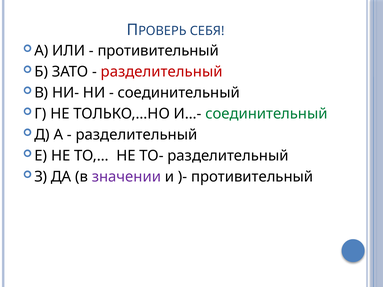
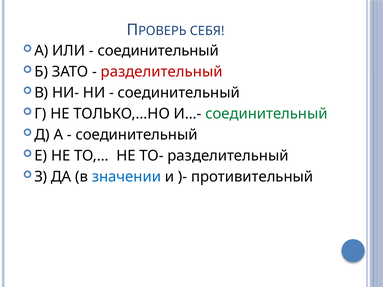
противительный: противительный -> соединительный (158, 51)
разделительный: разделительный -> соединительный (137, 135)
значении colour: purple -> blue (126, 177)
